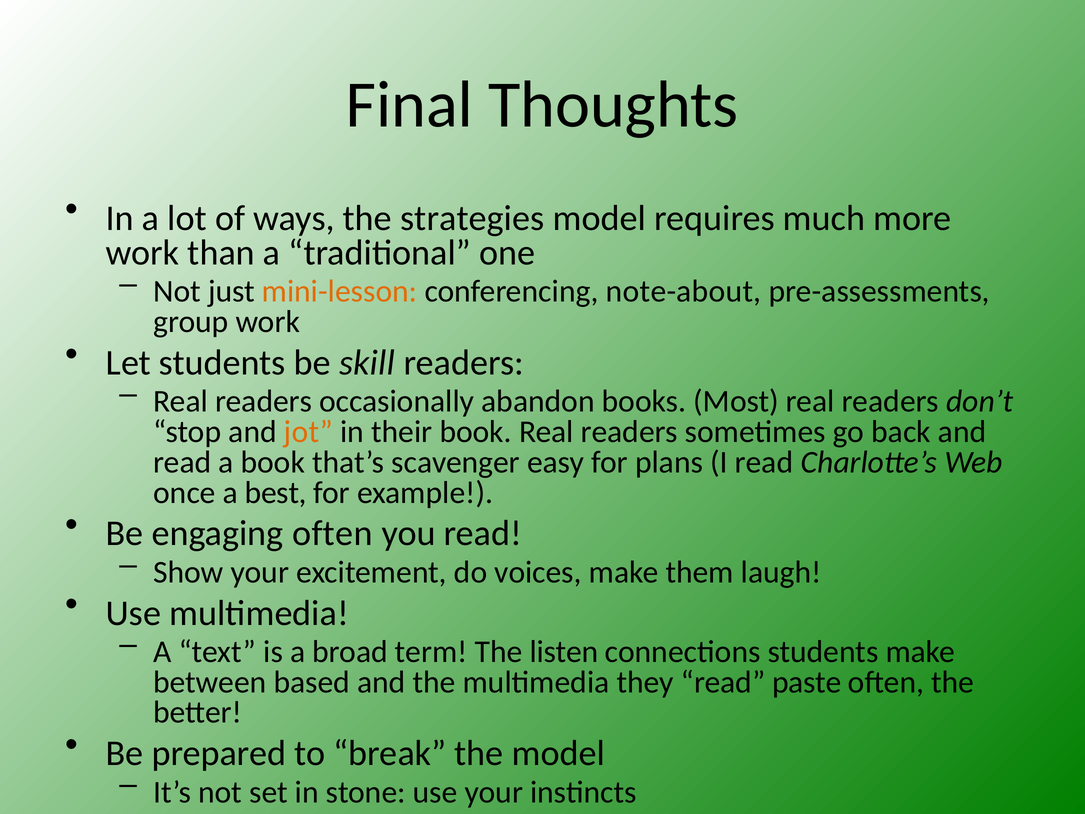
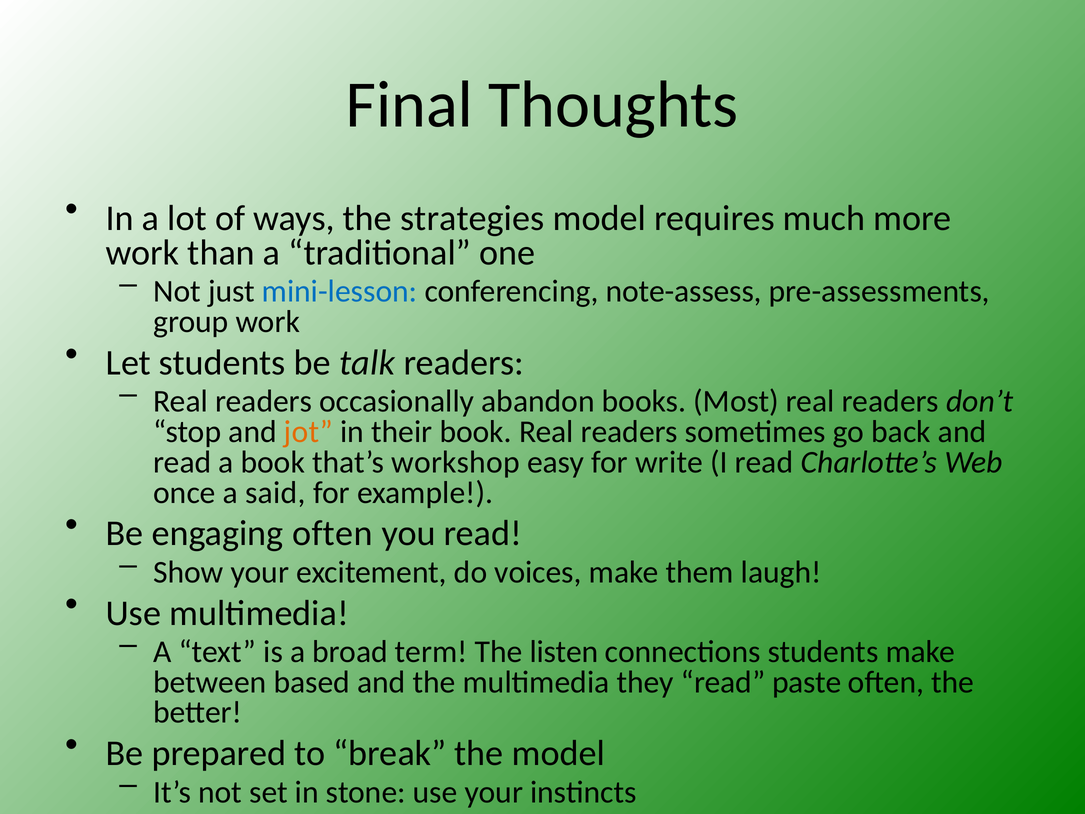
mini-lesson colour: orange -> blue (340, 291)
note-about: note-about -> note-assess (684, 291)
skill: skill -> talk (367, 363)
scavenger: scavenger -> workshop (456, 462)
plans: plans -> write (669, 462)
best: best -> said (275, 492)
